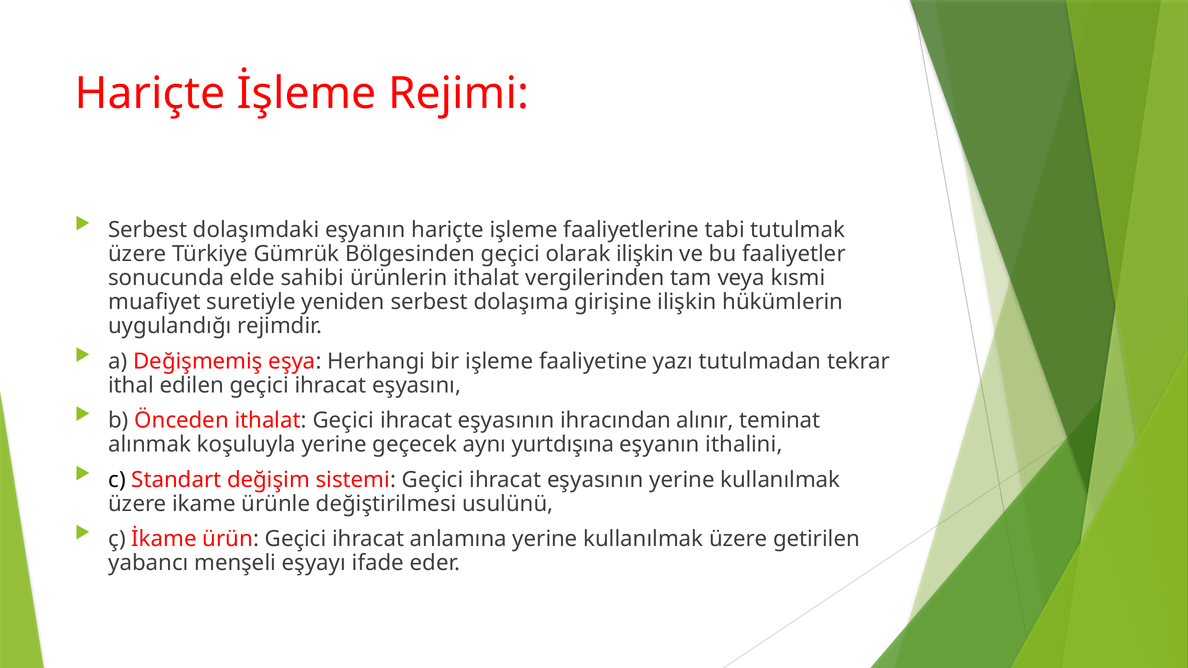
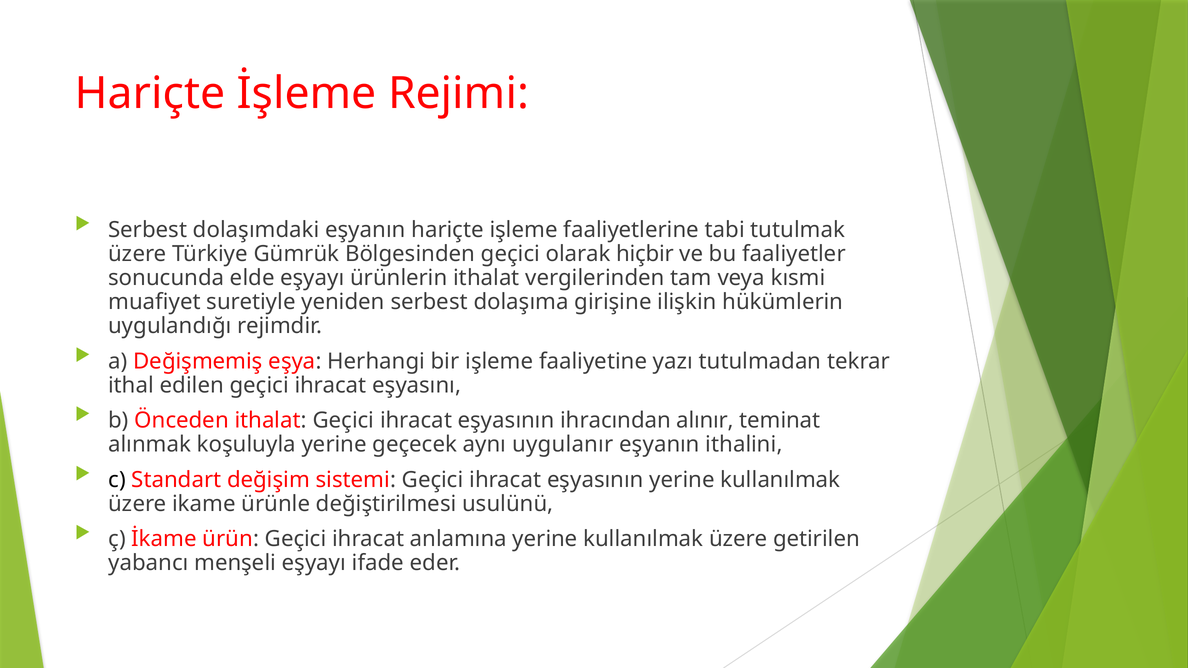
olarak ilişkin: ilişkin -> hiçbir (645, 254)
elde sahibi: sahibi -> eşyayı (312, 278)
yurtdışına: yurtdışına -> uygulanır (563, 445)
